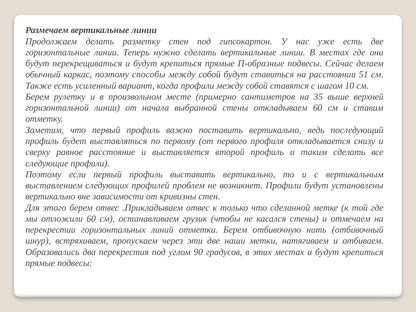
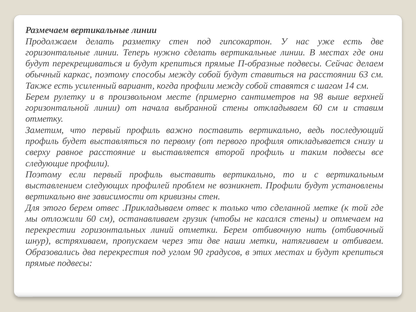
51: 51 -> 63 (363, 75)
10: 10 -> 14 (350, 86)
35: 35 -> 98 (318, 97)
таким сделать: сделать -> подвесы (349, 152)
